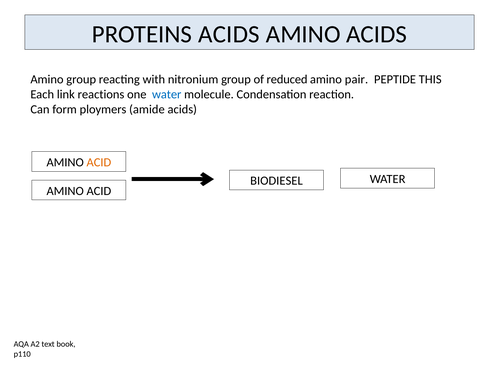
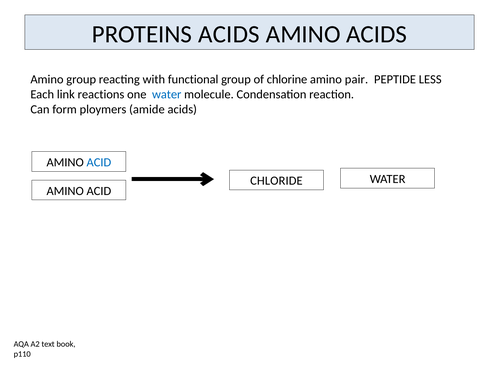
nitronium: nitronium -> functional (193, 80)
reduced: reduced -> chlorine (287, 80)
THIS: THIS -> LESS (430, 80)
ACID colour: orange -> blue (99, 163)
BIODIESEL: BIODIESEL -> CHLORIDE (276, 181)
